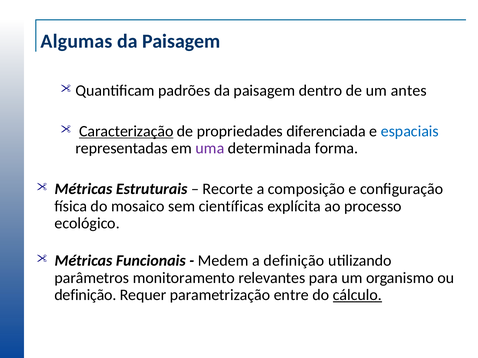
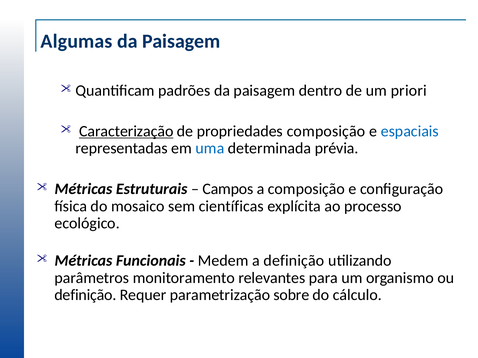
antes: antes -> priori (409, 91)
propriedades diferenciada: diferenciada -> composição (326, 131)
uma colour: purple -> blue (210, 149)
forma: forma -> prévia (337, 149)
Recorte: Recorte -> Campos (228, 189)
entre: entre -> sobre (291, 295)
cálculo underline: present -> none (357, 295)
